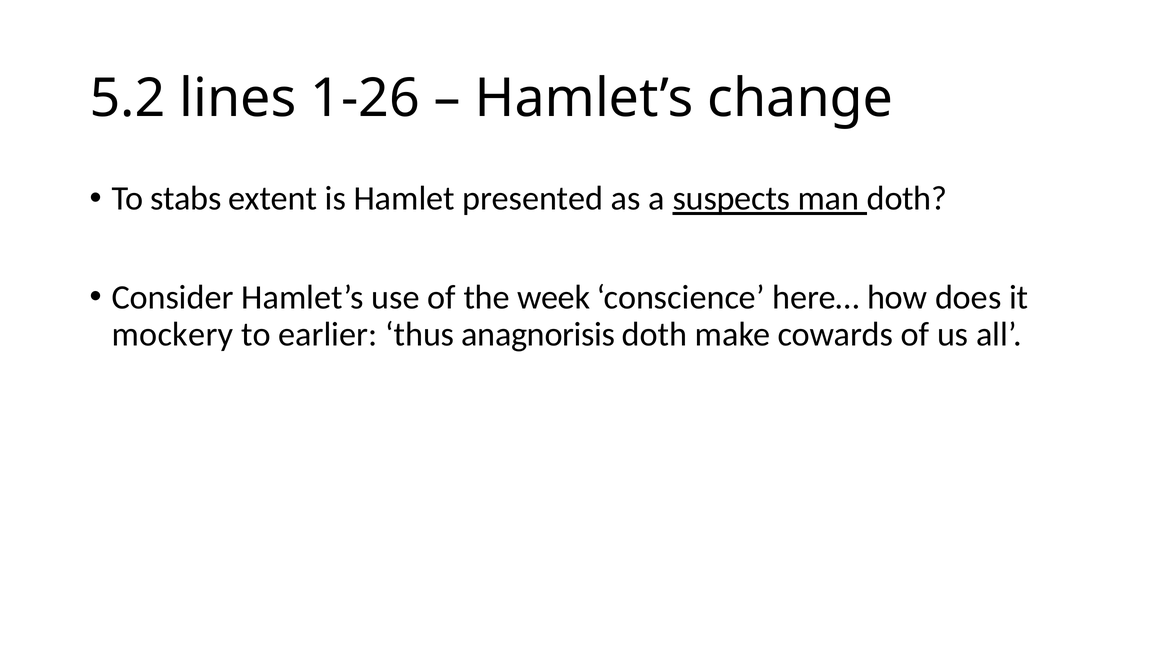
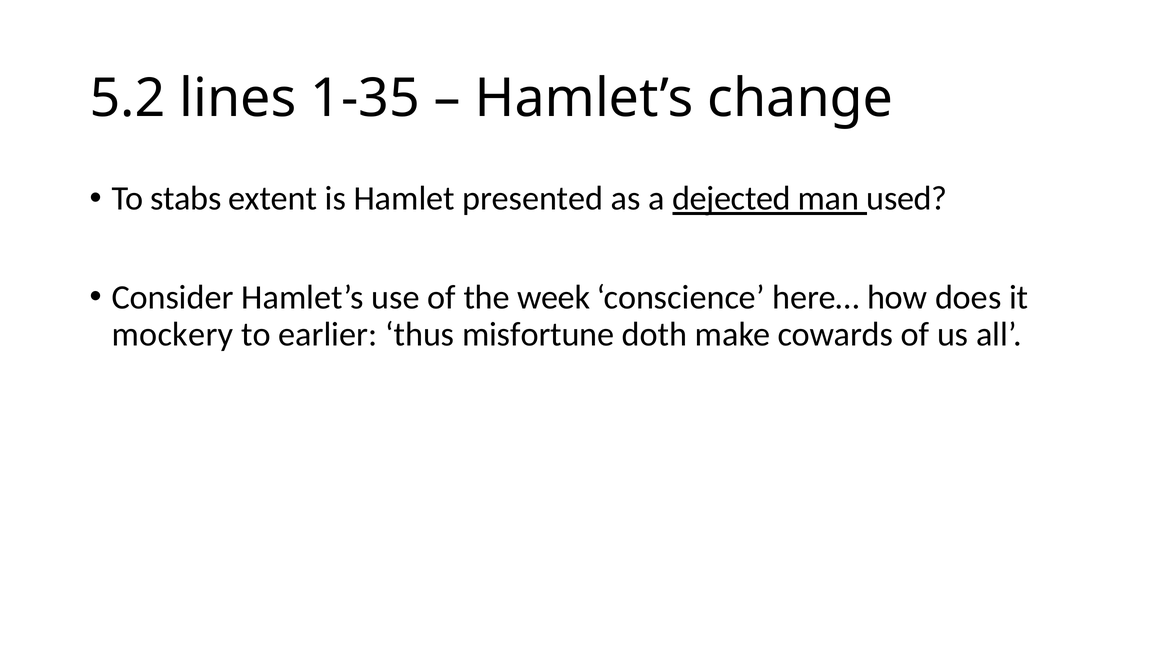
1-26: 1-26 -> 1-35 (365, 99)
suspects: suspects -> dejected (731, 198)
man doth: doth -> used (907, 198)
anagnorisis: anagnorisis -> misfortune (538, 334)
